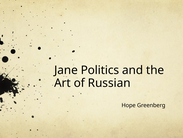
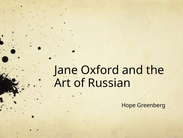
Politics: Politics -> Oxford (100, 70)
